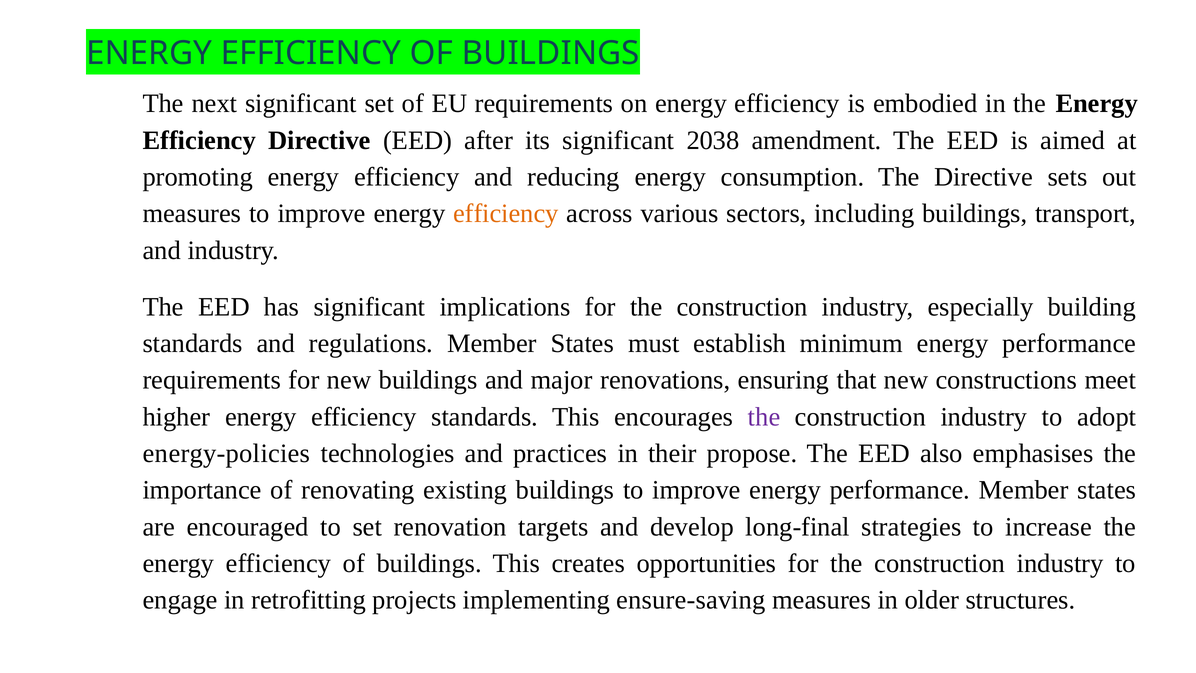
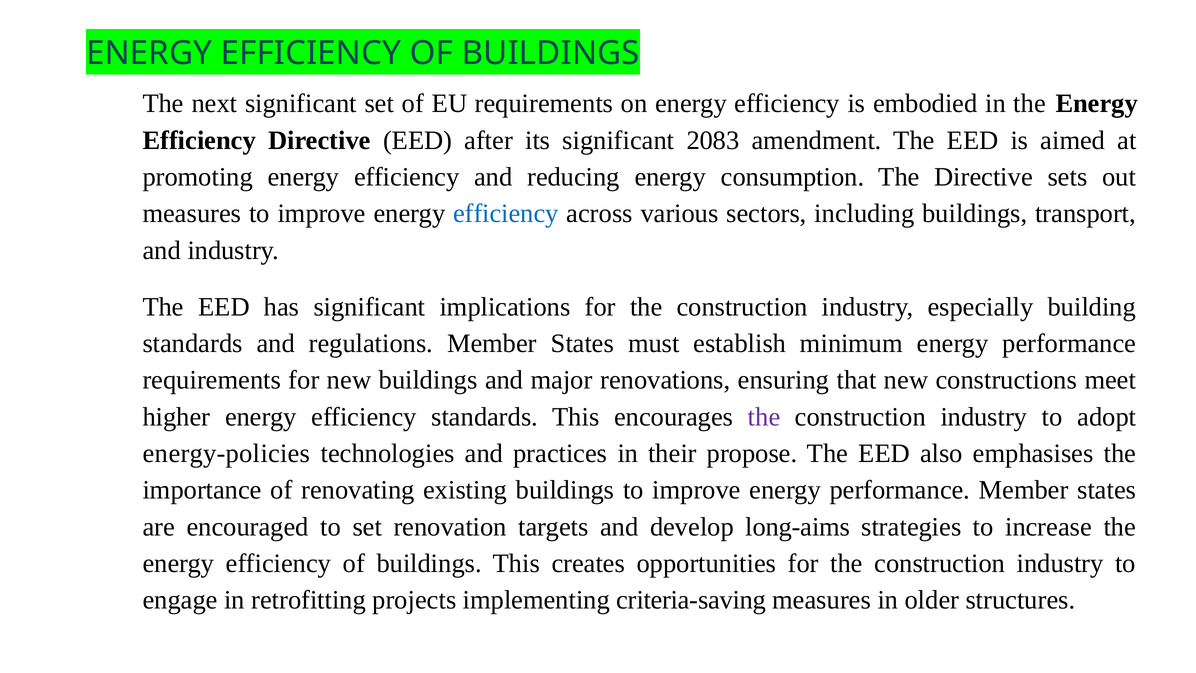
2038: 2038 -> 2083 (713, 140)
efficiency colour: orange -> blue (506, 214)
long-final: long-final -> long-aims (798, 527)
ensure-saving: ensure-saving -> criteria-saving (691, 600)
